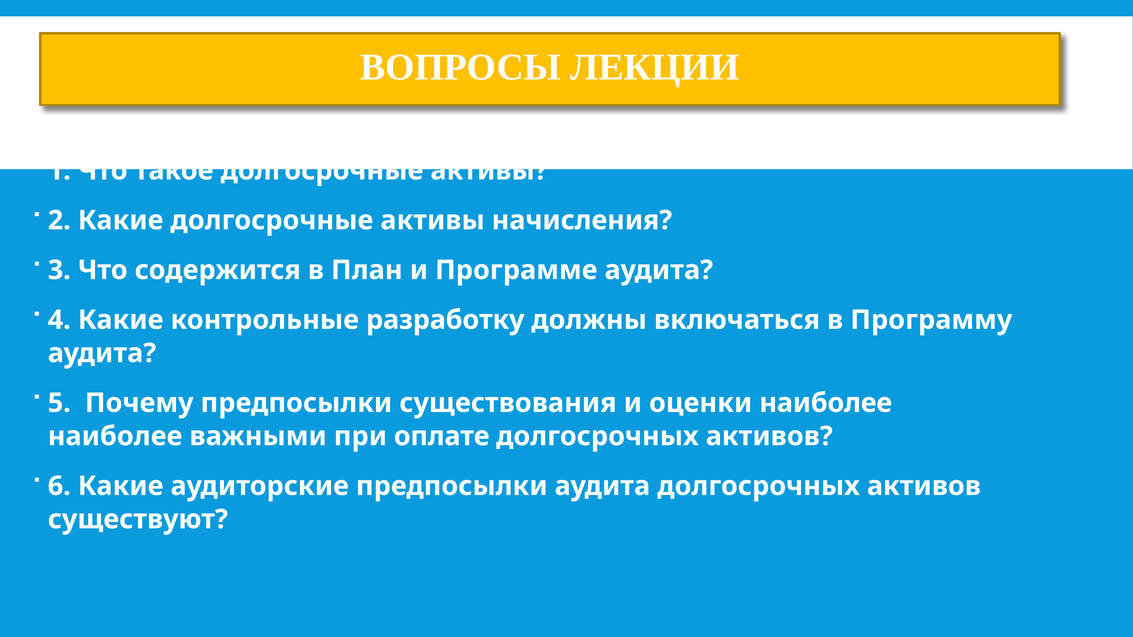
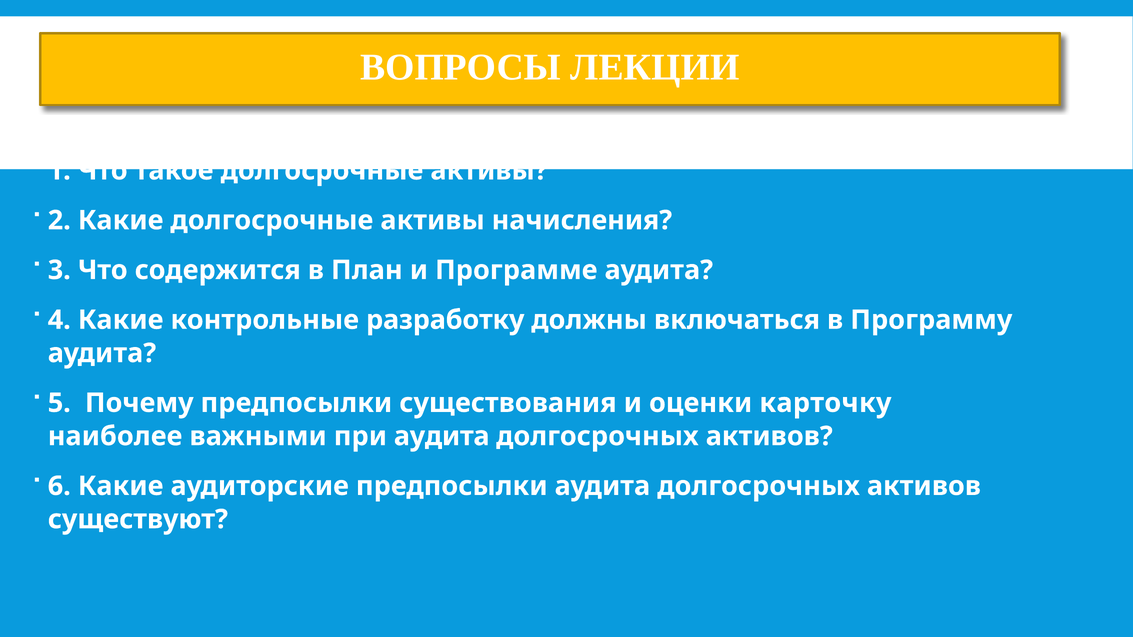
оценки наиболее: наиболее -> карточку (825, 403)
при оплате: оплате -> аудита (442, 436)
